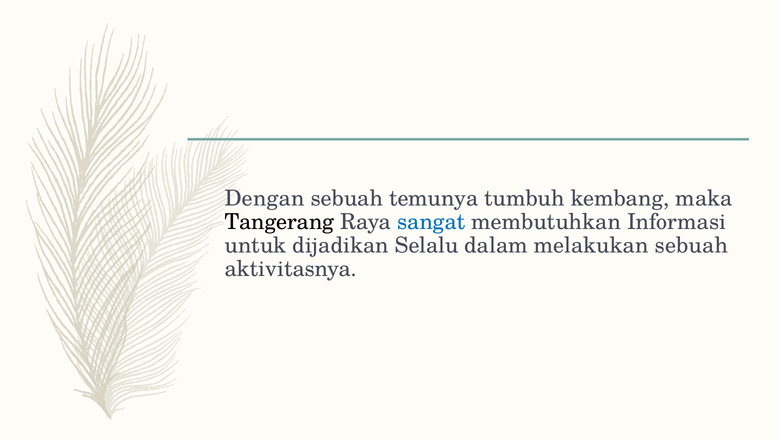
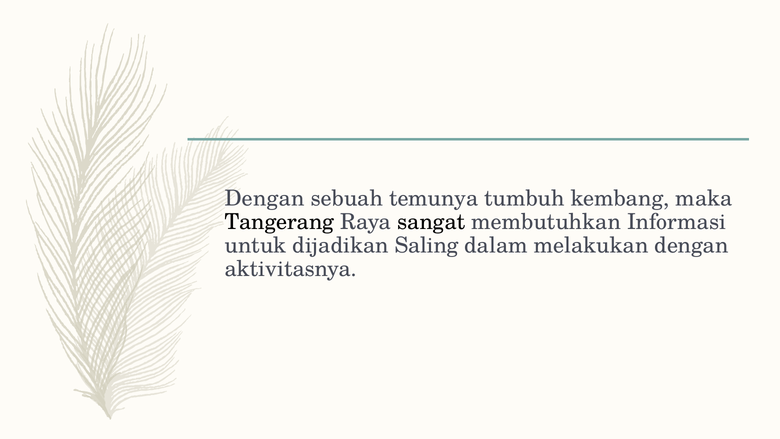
sangat colour: blue -> black (431, 222)
Selalu: Selalu -> Saling (427, 246)
melakukan sebuah: sebuah -> dengan (692, 246)
